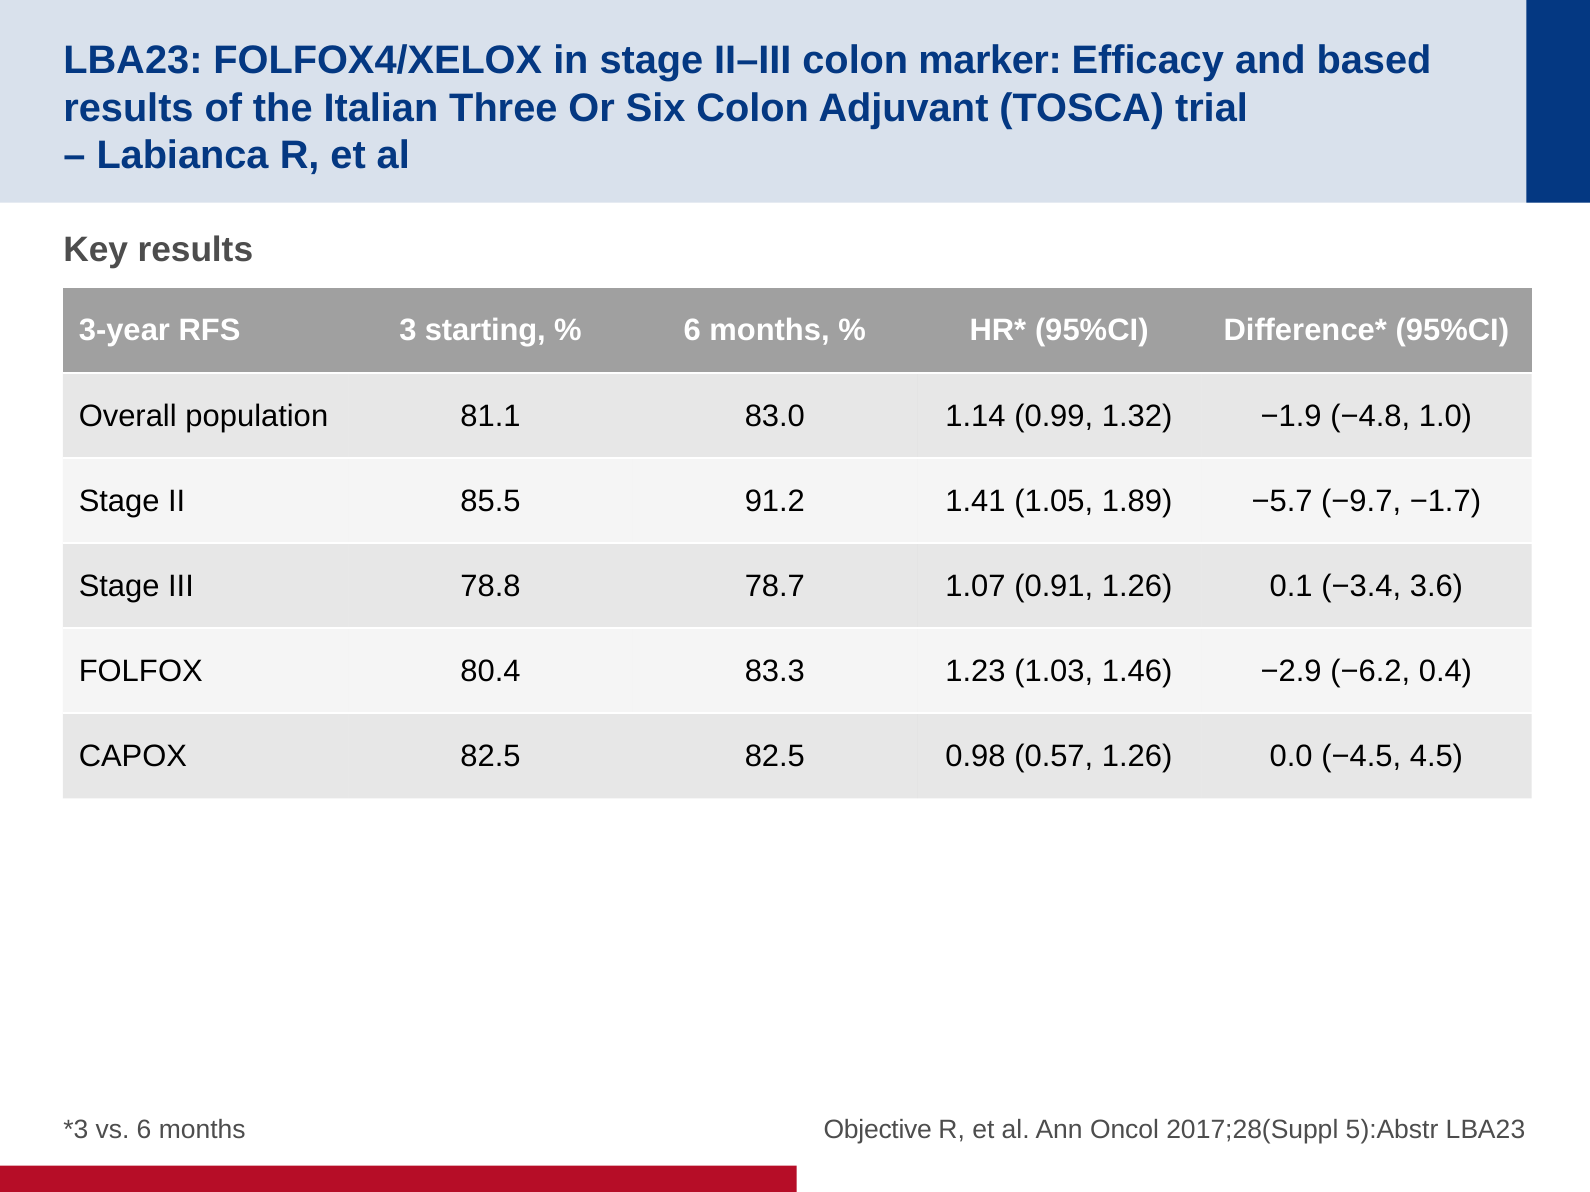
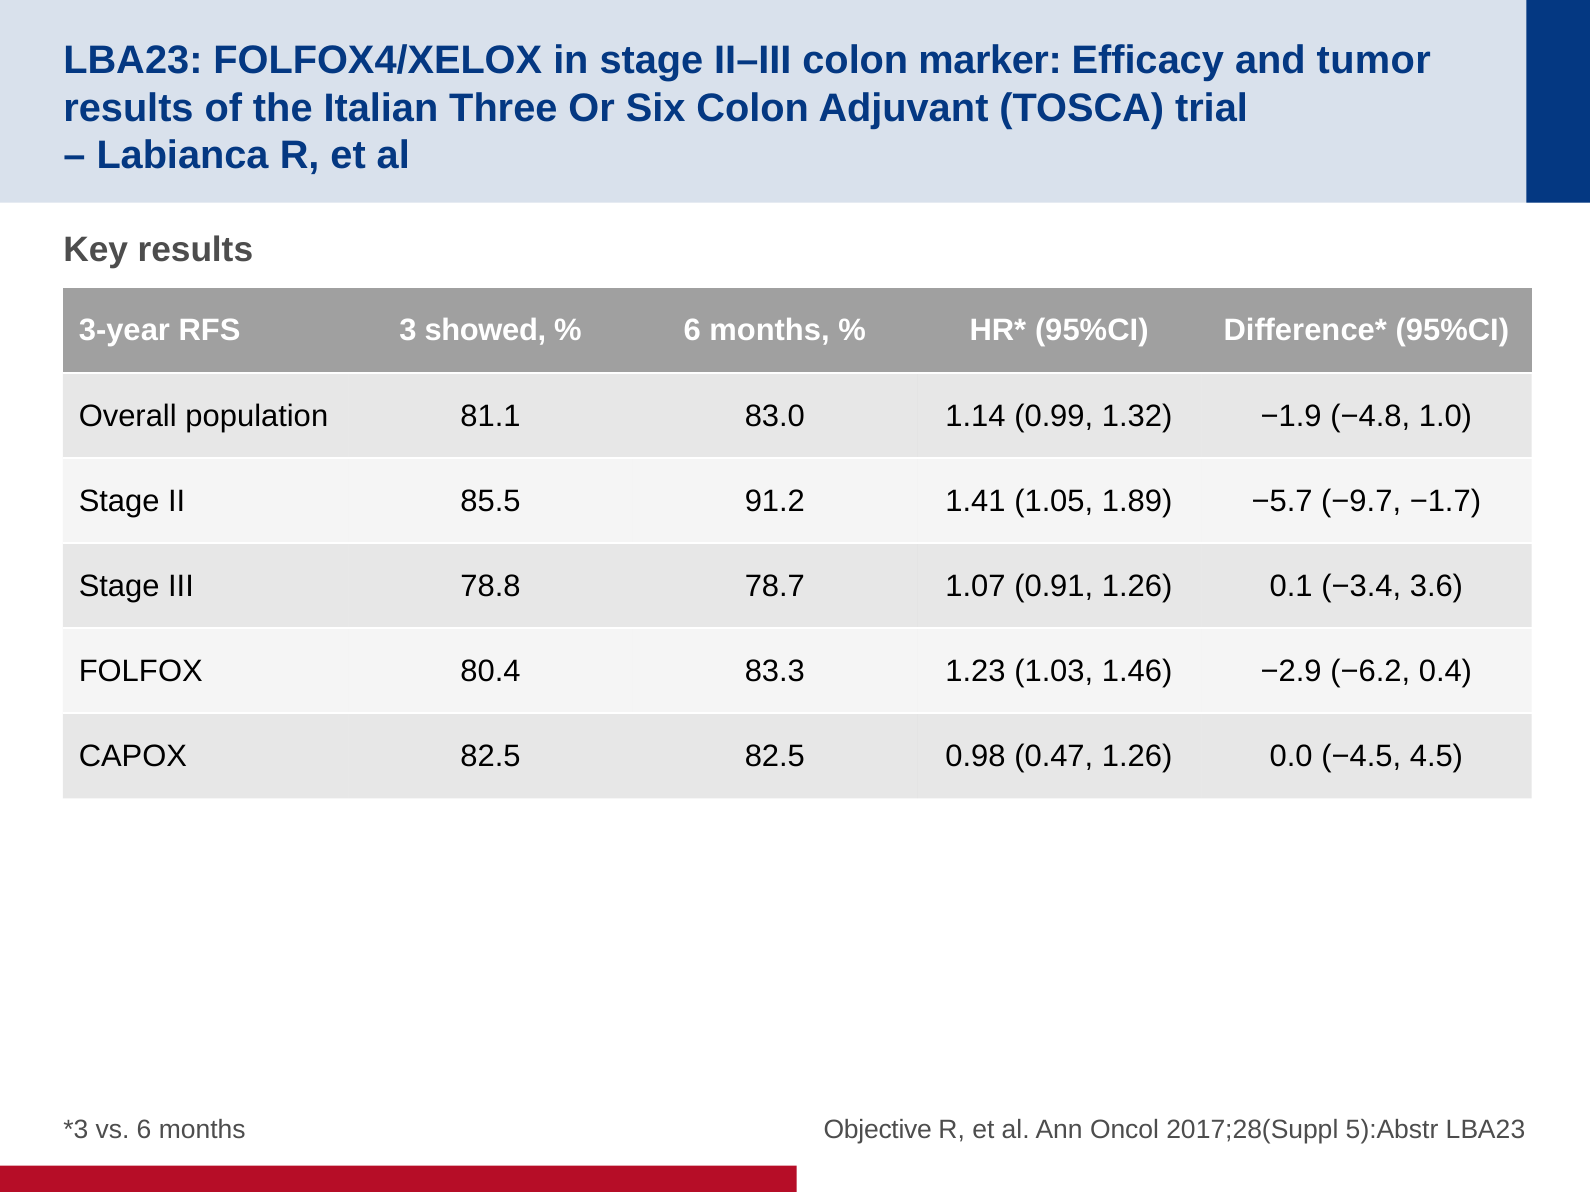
based: based -> tumor (1374, 60)
starting: starting -> showed (485, 331)
0.57: 0.57 -> 0.47 (1054, 757)
